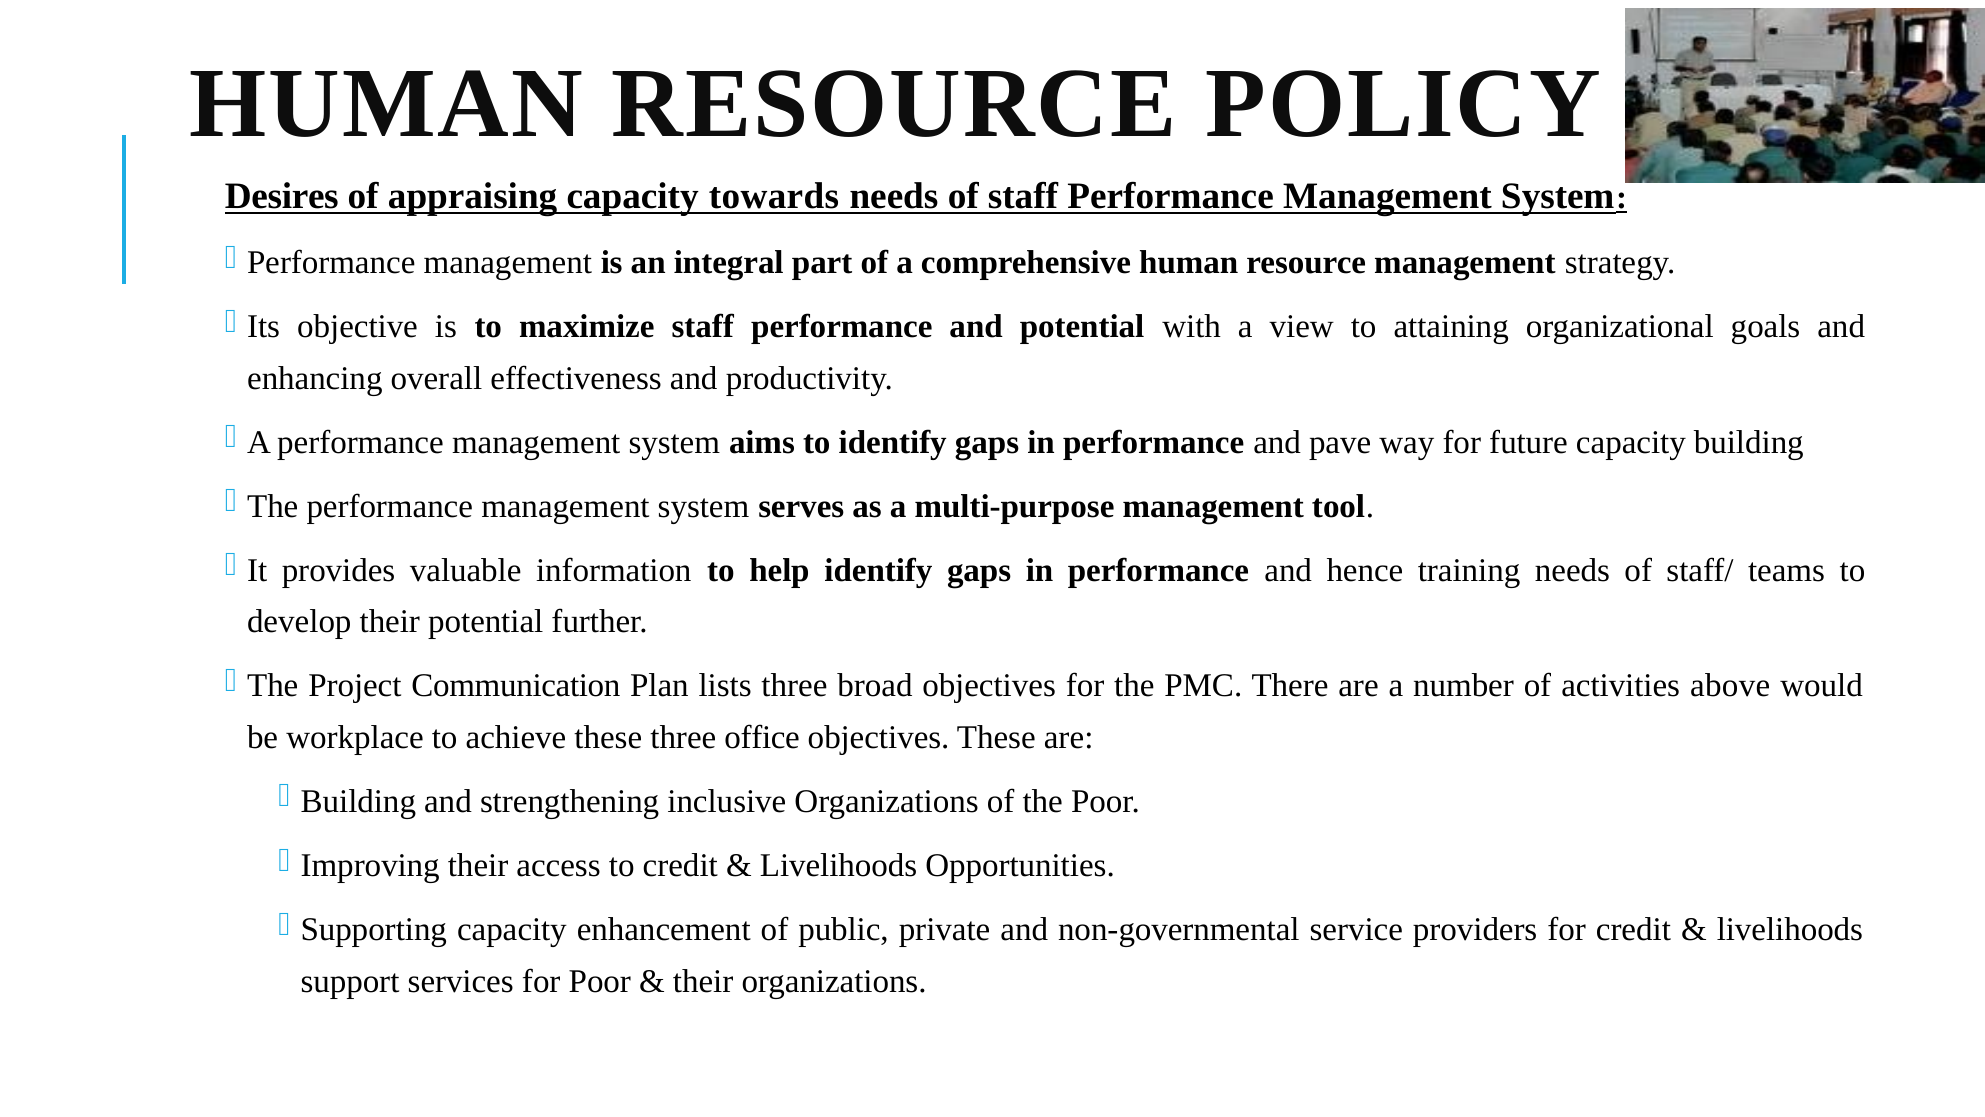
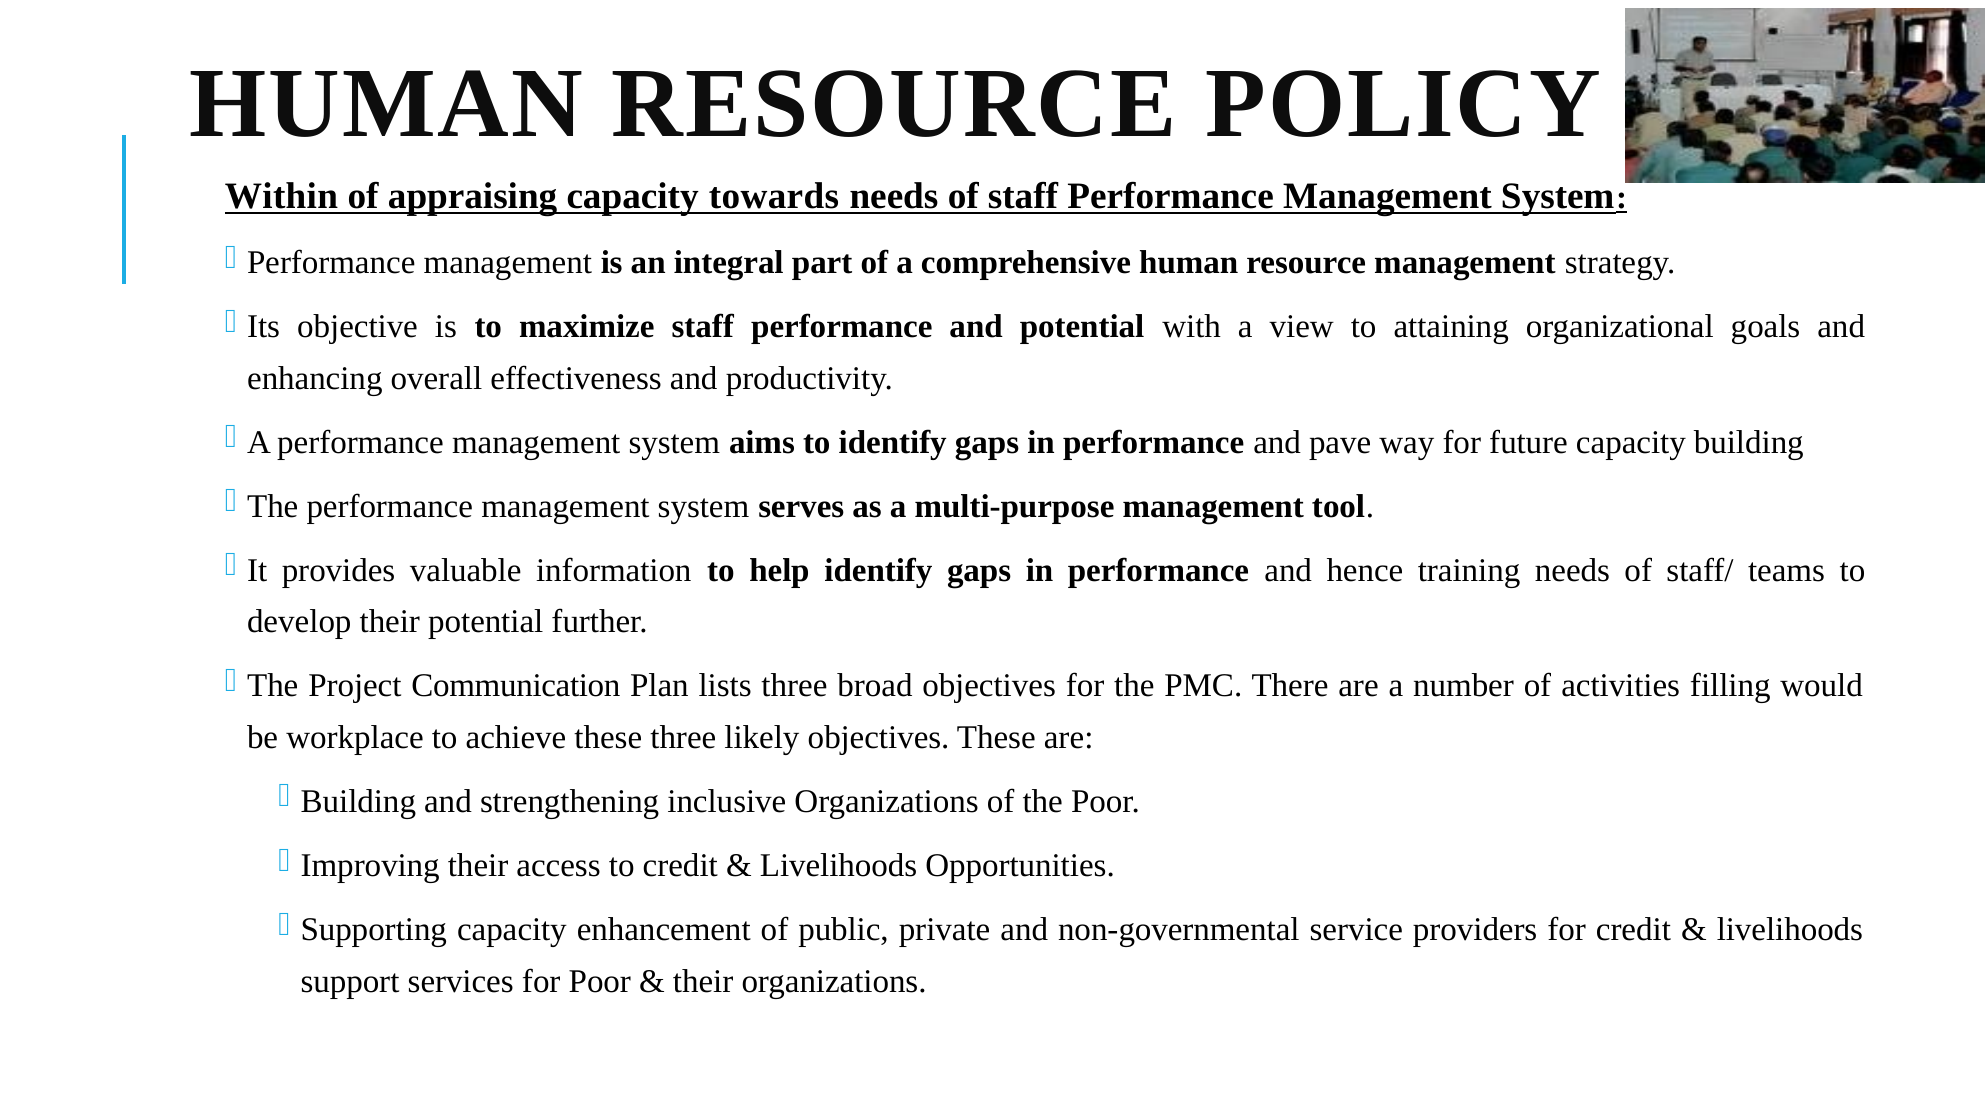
Desires: Desires -> Within (281, 196)
above: above -> filling (1730, 686)
office: office -> likely (762, 737)
